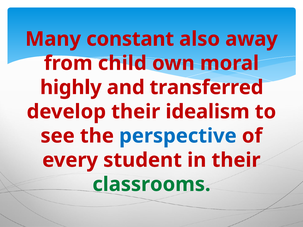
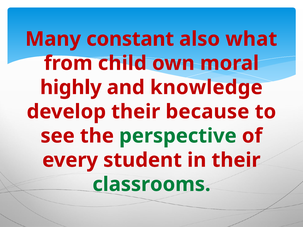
away: away -> what (251, 39)
transferred: transferred -> knowledge (206, 88)
idealism: idealism -> because (207, 112)
perspective colour: blue -> green (178, 136)
